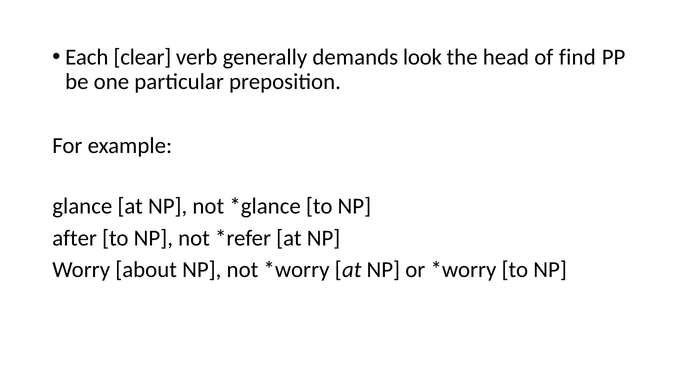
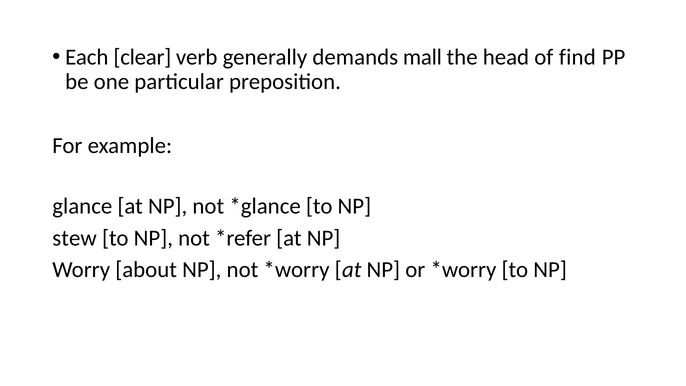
look: look -> mall (422, 57)
after: after -> stew (75, 238)
